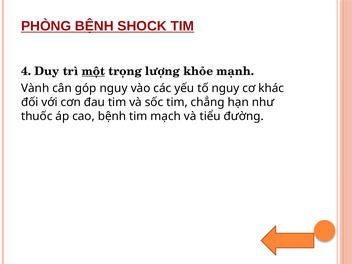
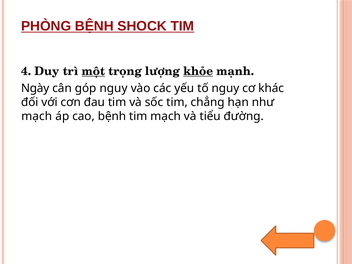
khỏe underline: none -> present (198, 71)
Vành: Vành -> Ngày (35, 88)
thuốc: thuốc -> mạch (37, 116)
